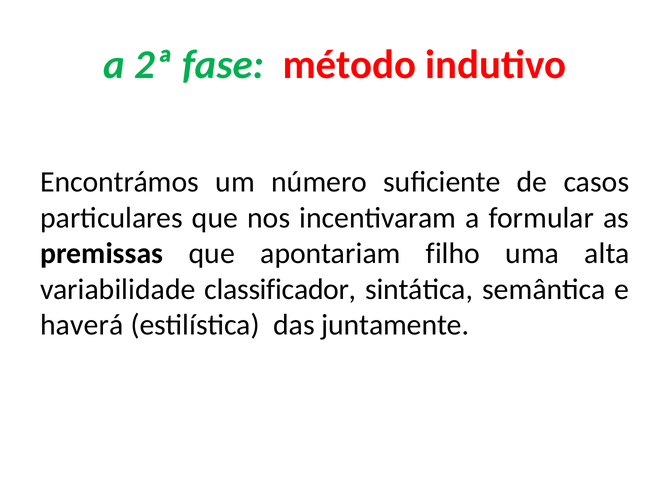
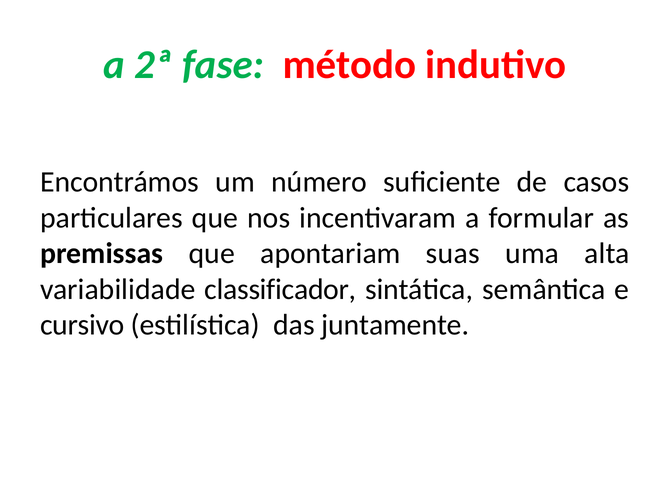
filho: filho -> suas (453, 254)
haverá: haverá -> cursivo (82, 325)
